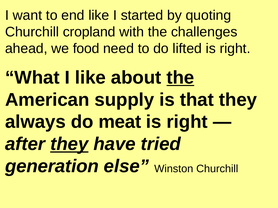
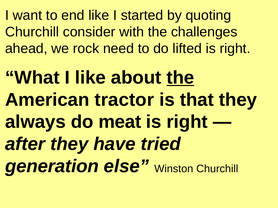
cropland: cropland -> consider (89, 32)
food: food -> rock (86, 49)
supply: supply -> tractor (124, 100)
they underline: present -> none (69, 144)
